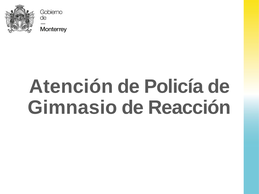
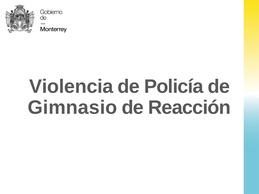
Atención: Atención -> Violencia (71, 87)
